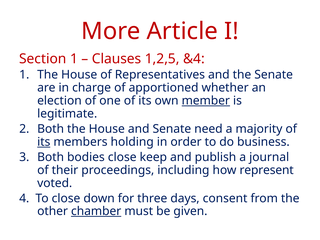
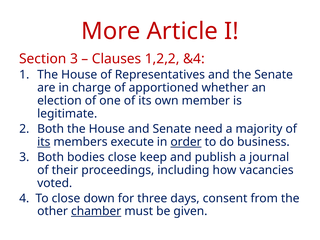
Section 1: 1 -> 3 (74, 59)
1,2,5: 1,2,5 -> 1,2,2 (162, 59)
member underline: present -> none (206, 101)
holding: holding -> execute (132, 142)
order underline: none -> present (186, 142)
represent: represent -> vacancies (267, 170)
